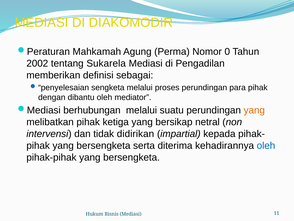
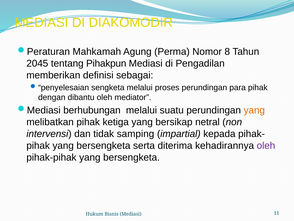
0: 0 -> 8 (227, 52)
2002: 2002 -> 2045 (37, 63)
Sukarela: Sukarela -> Pihakpun (106, 63)
didirikan: didirikan -> samping (136, 134)
oleh colour: blue -> purple (266, 145)
